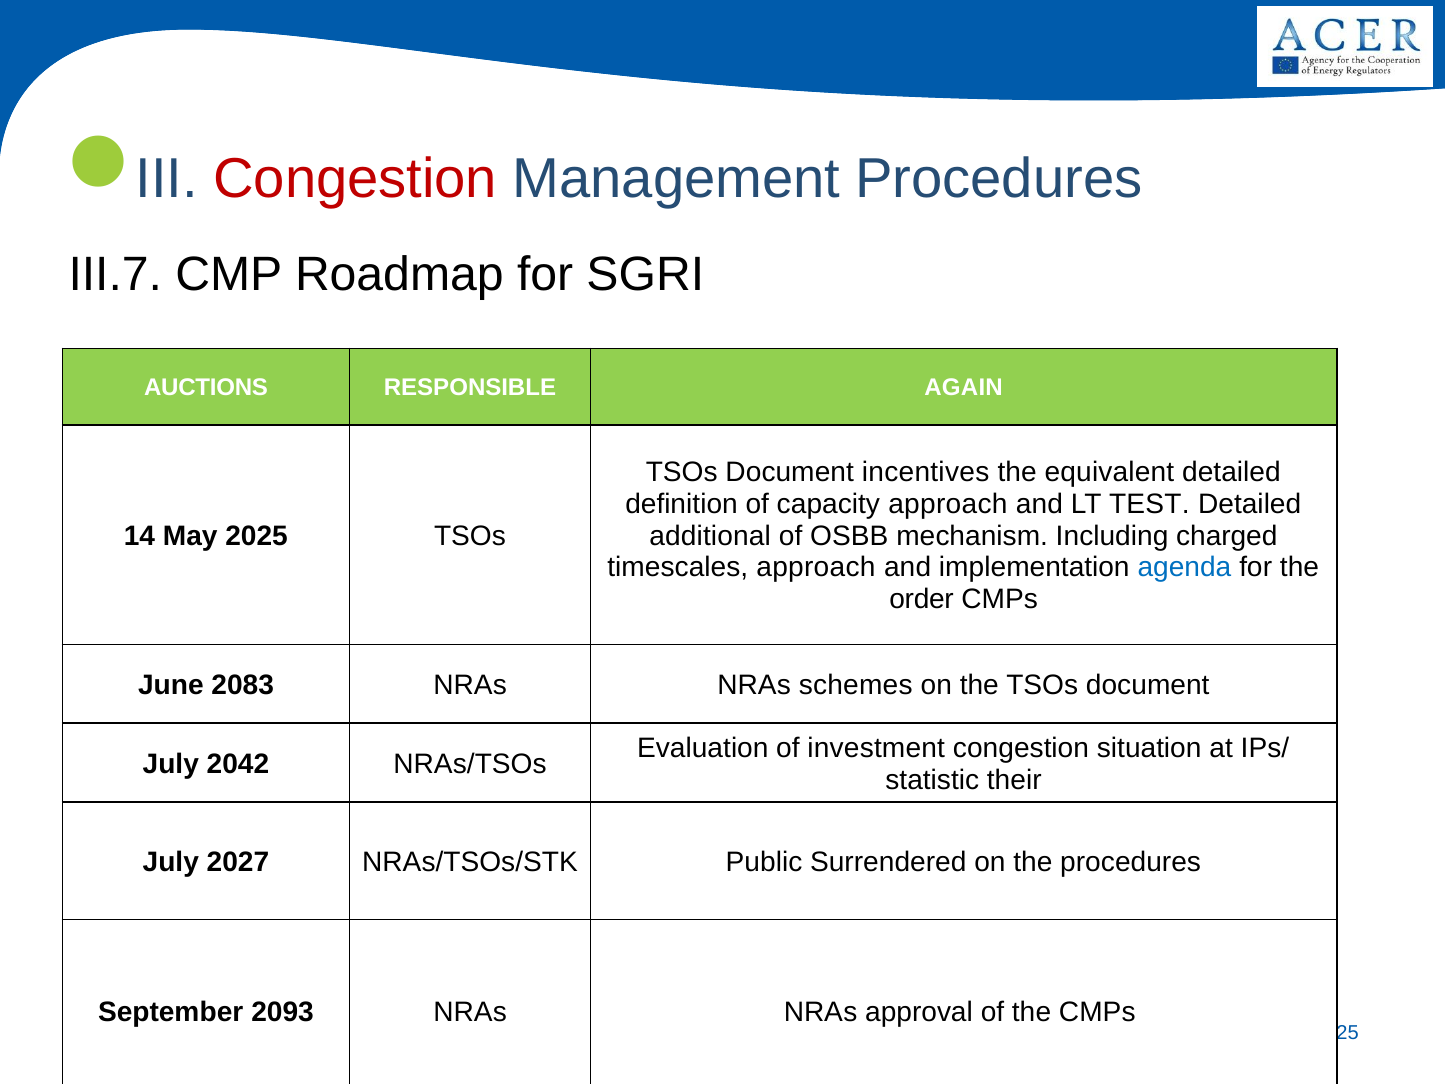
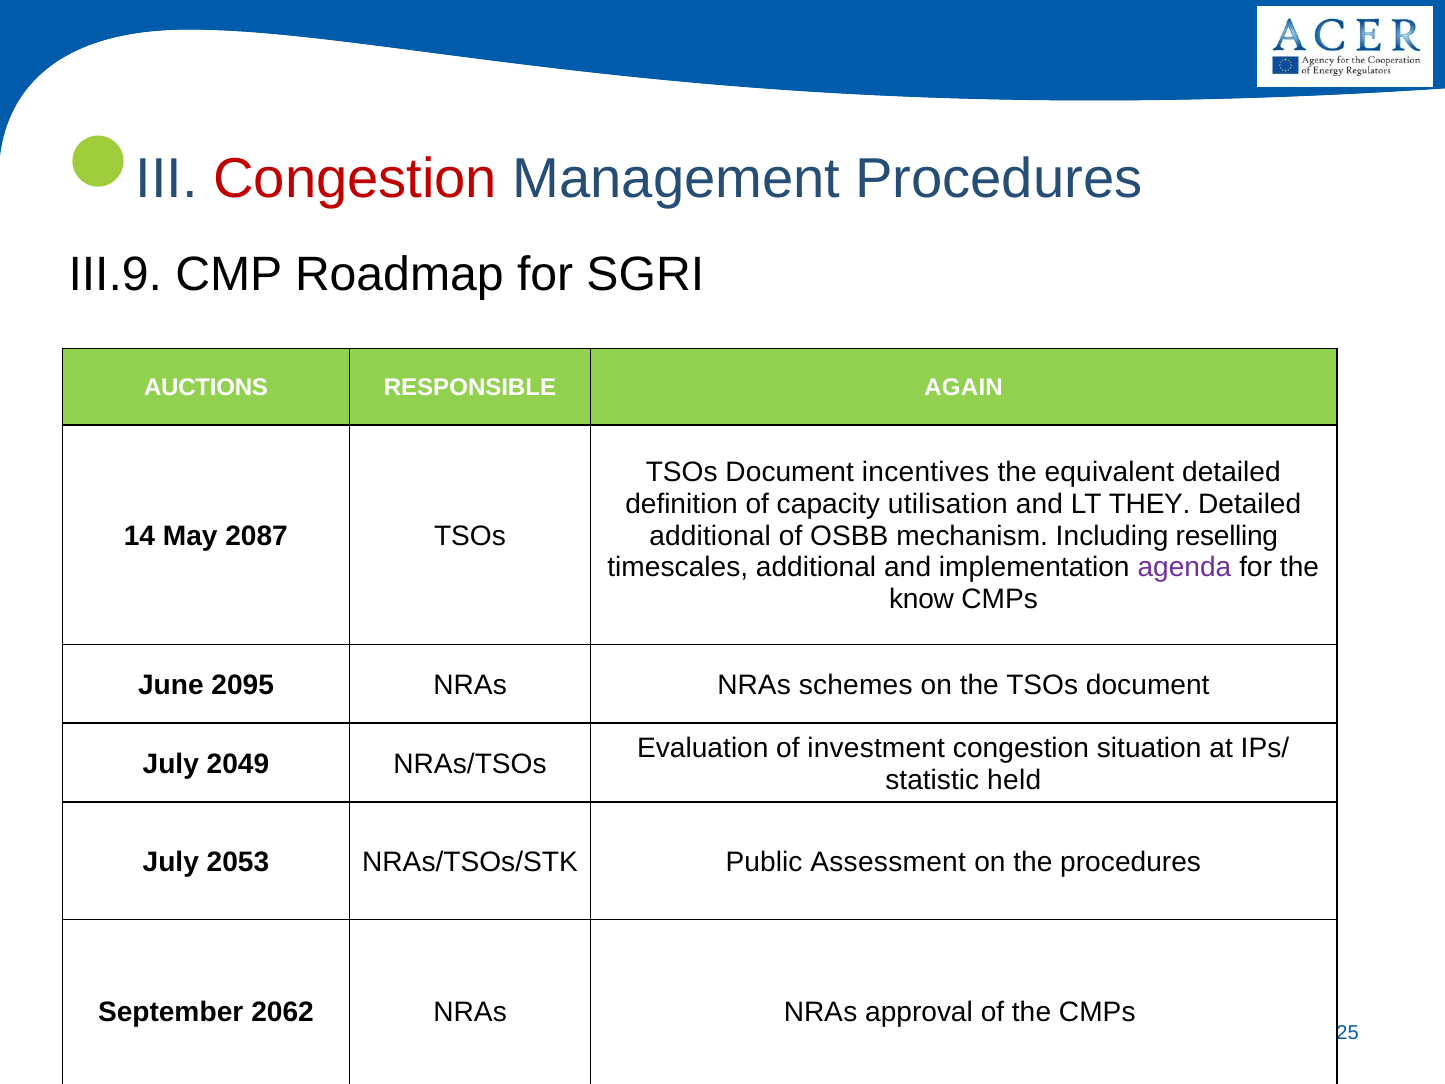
III.7: III.7 -> III.9 (115, 274)
capacity approach: approach -> utilisation (948, 504)
TEST: TEST -> THEY (1150, 504)
2025: 2025 -> 2087 (257, 536)
charged: charged -> reselling (1227, 536)
timescales approach: approach -> additional (816, 567)
agenda colour: blue -> purple (1184, 567)
order: order -> know (922, 599)
2083: 2083 -> 2095 (243, 685)
2042: 2042 -> 2049 (238, 764)
their: their -> held (1014, 780)
2027: 2027 -> 2053 (238, 862)
Surrendered: Surrendered -> Assessment (888, 862)
2093: 2093 -> 2062 (283, 1012)
